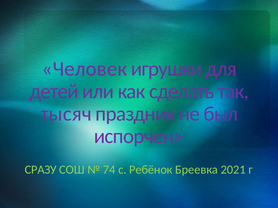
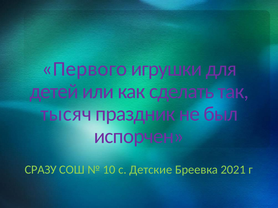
Человек: Человек -> Первого (84, 69)
74: 74 -> 10 (109, 170)
Ребёнок: Ребёнок -> Детские (151, 170)
